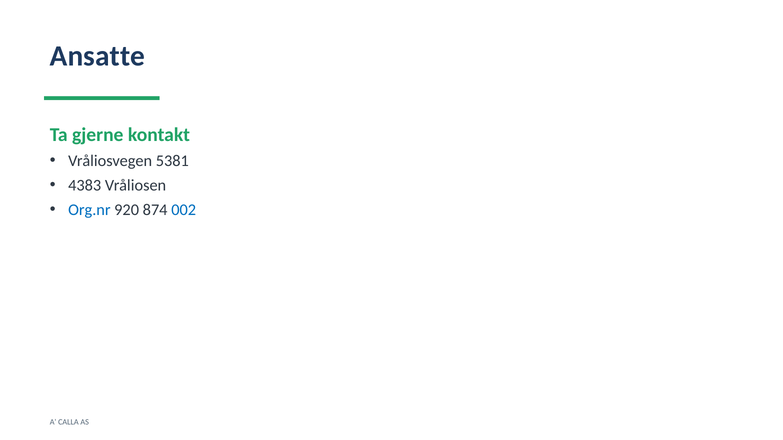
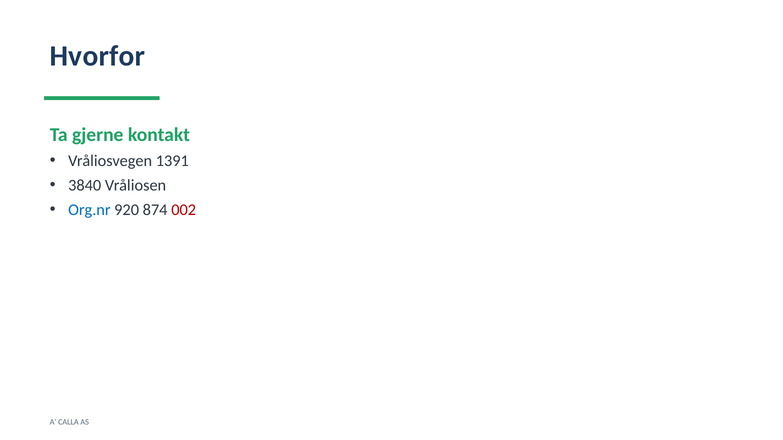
Ansatte: Ansatte -> Hvorfor (97, 56)
5381: 5381 -> 1391 (172, 161)
4383: 4383 -> 3840 (85, 185)
002 colour: blue -> red (184, 210)
